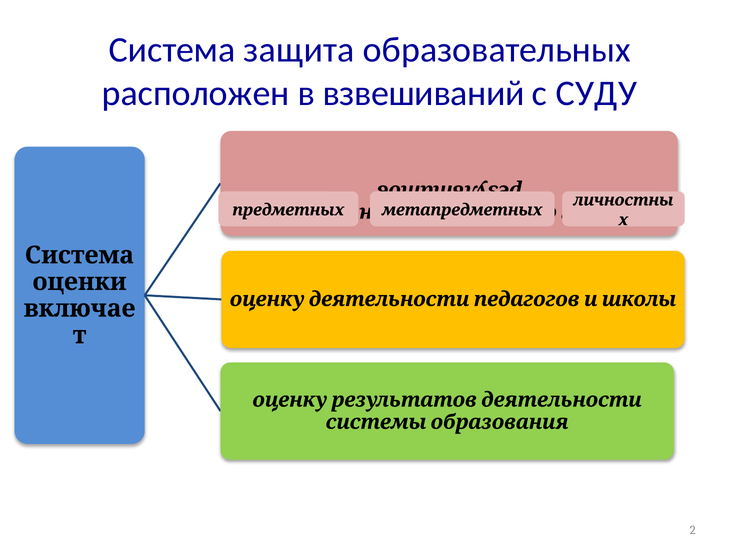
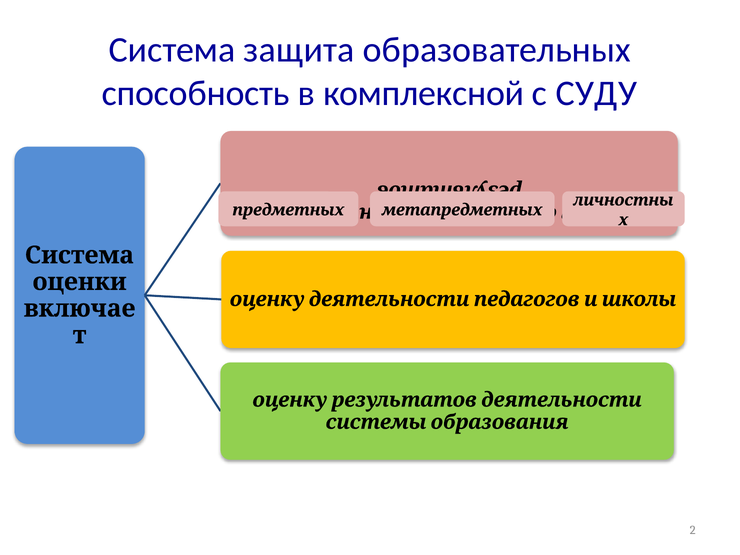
расположен: расположен -> способность (196, 93)
взвешиваний: взвешиваний -> комплексной (424, 93)
